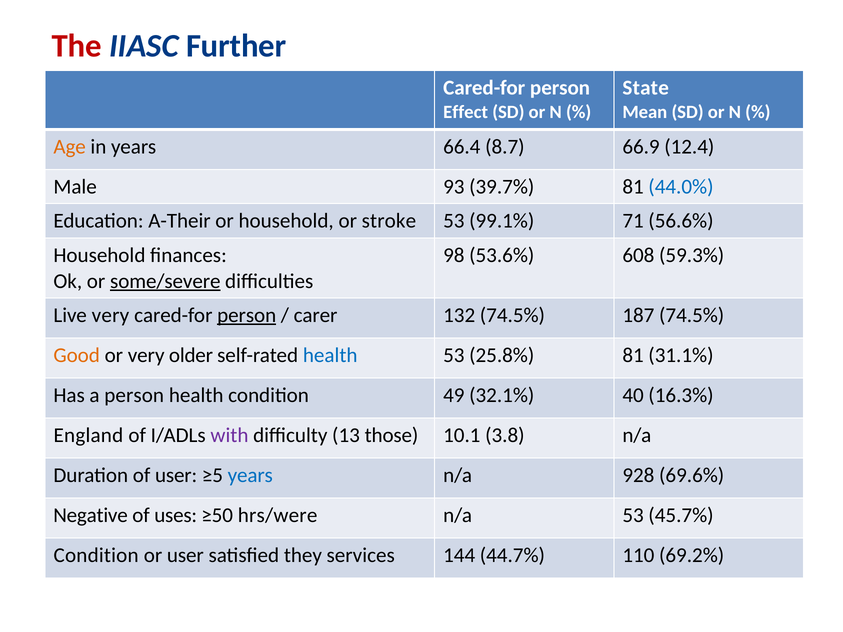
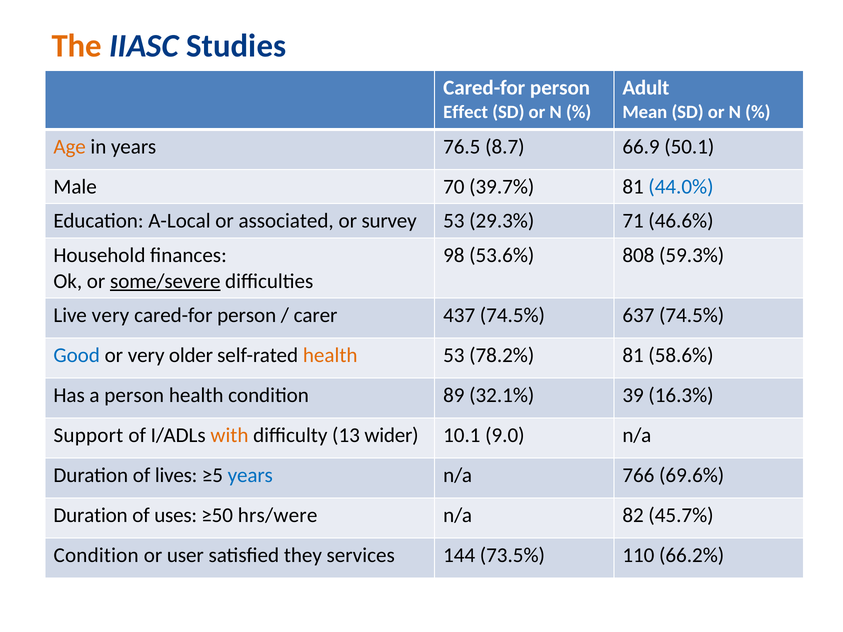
The colour: red -> orange (77, 46)
Further: Further -> Studies (236, 46)
State: State -> Adult (646, 88)
66.4: 66.4 -> 76.5 (462, 147)
12.4: 12.4 -> 50.1 (689, 147)
93: 93 -> 70 (454, 187)
A-Their: A-Their -> A-Local (179, 221)
or household: household -> associated (286, 221)
stroke: stroke -> survey (389, 221)
99.1%: 99.1% -> 29.3% (502, 221)
56.6%: 56.6% -> 46.6% (681, 221)
608: 608 -> 808 (638, 255)
person underline: present -> none (247, 315)
132: 132 -> 437 (459, 315)
187: 187 -> 637 (638, 315)
Good colour: orange -> blue (77, 355)
health colour: blue -> orange (330, 355)
25.8%: 25.8% -> 78.2% (502, 355)
31.1%: 31.1% -> 58.6% (681, 355)
49: 49 -> 89 (454, 395)
40: 40 -> 39 (633, 395)
England: England -> Support (88, 435)
with colour: purple -> orange (229, 435)
those: those -> wider (392, 435)
3.8: 3.8 -> 9.0 (505, 435)
of user: user -> lives (176, 475)
928: 928 -> 766 (638, 475)
Negative: Negative -> Duration (91, 515)
n/a 53: 53 -> 82 (633, 515)
44.7%: 44.7% -> 73.5% (512, 555)
69.2%: 69.2% -> 66.2% (692, 555)
